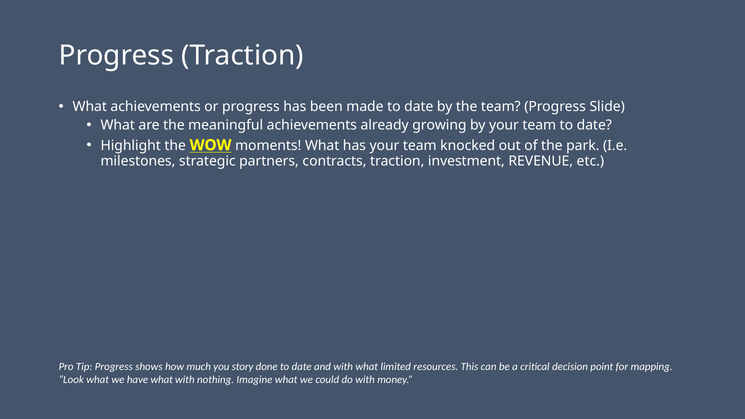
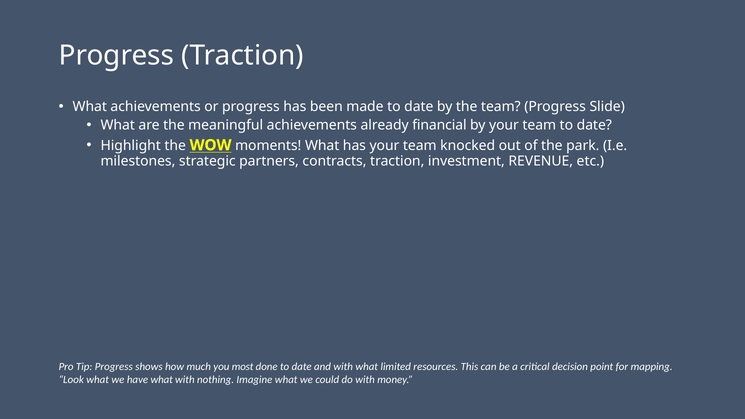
growing: growing -> financial (439, 125)
story: story -> most (243, 367)
